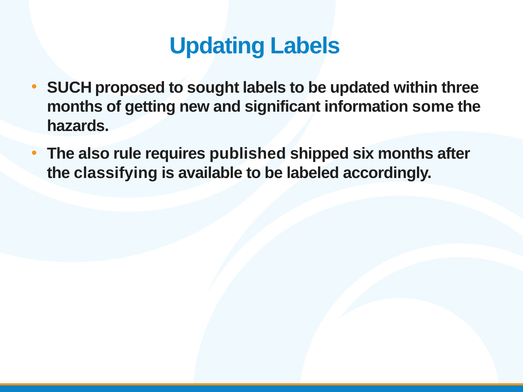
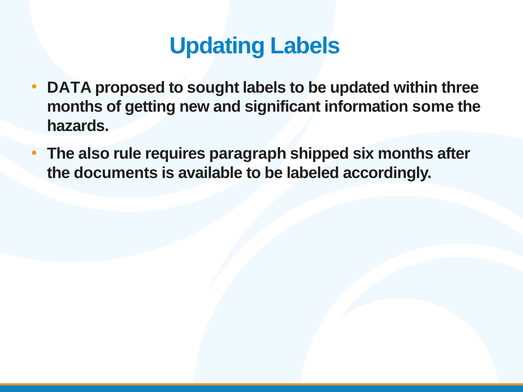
SUCH: SUCH -> DATA (69, 88)
published: published -> paragraph (248, 154)
classifying: classifying -> documents (116, 173)
